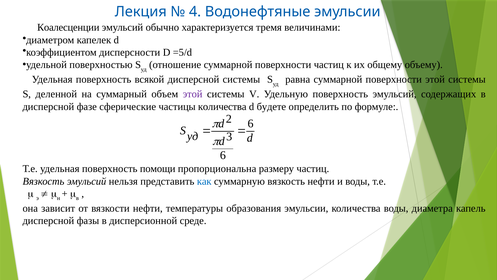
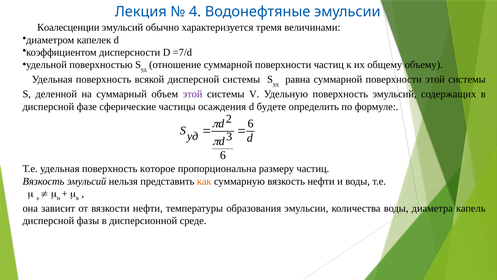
=5/d: =5/d -> =7/d (182, 52)
частицы количества: количества -> осаждения (222, 106)
помощи: помощи -> которое (158, 169)
как colour: blue -> orange (204, 181)
